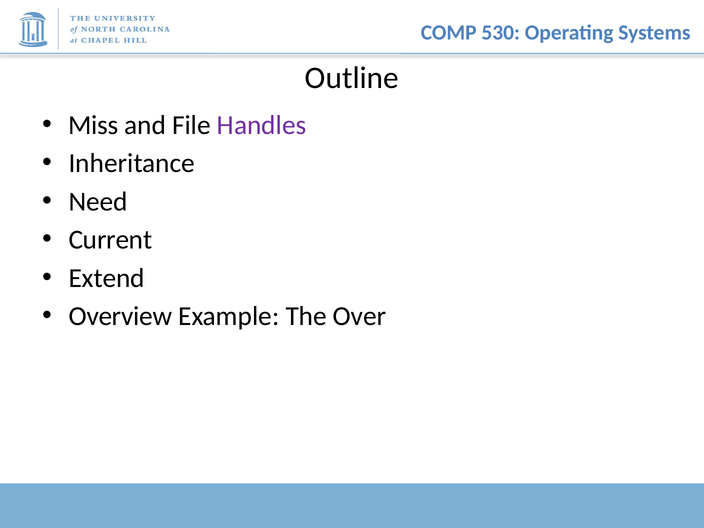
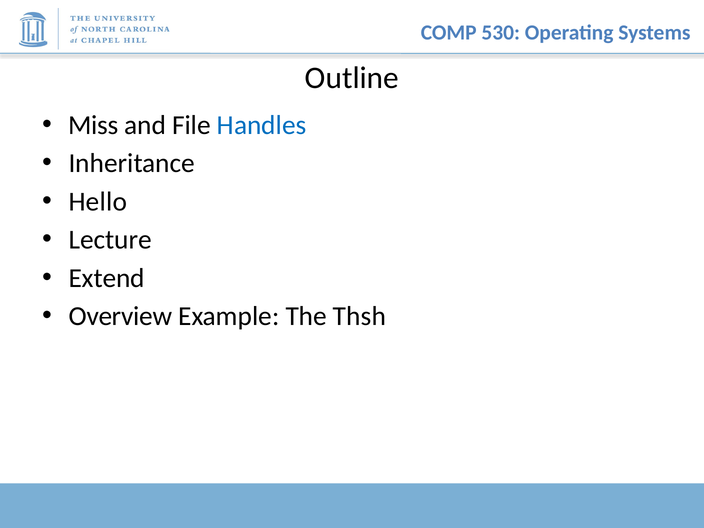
Handles colour: purple -> blue (262, 125)
Need: Need -> Hello (98, 202)
Current: Current -> Lecture (110, 240)
Over: Over -> Thsh (359, 316)
